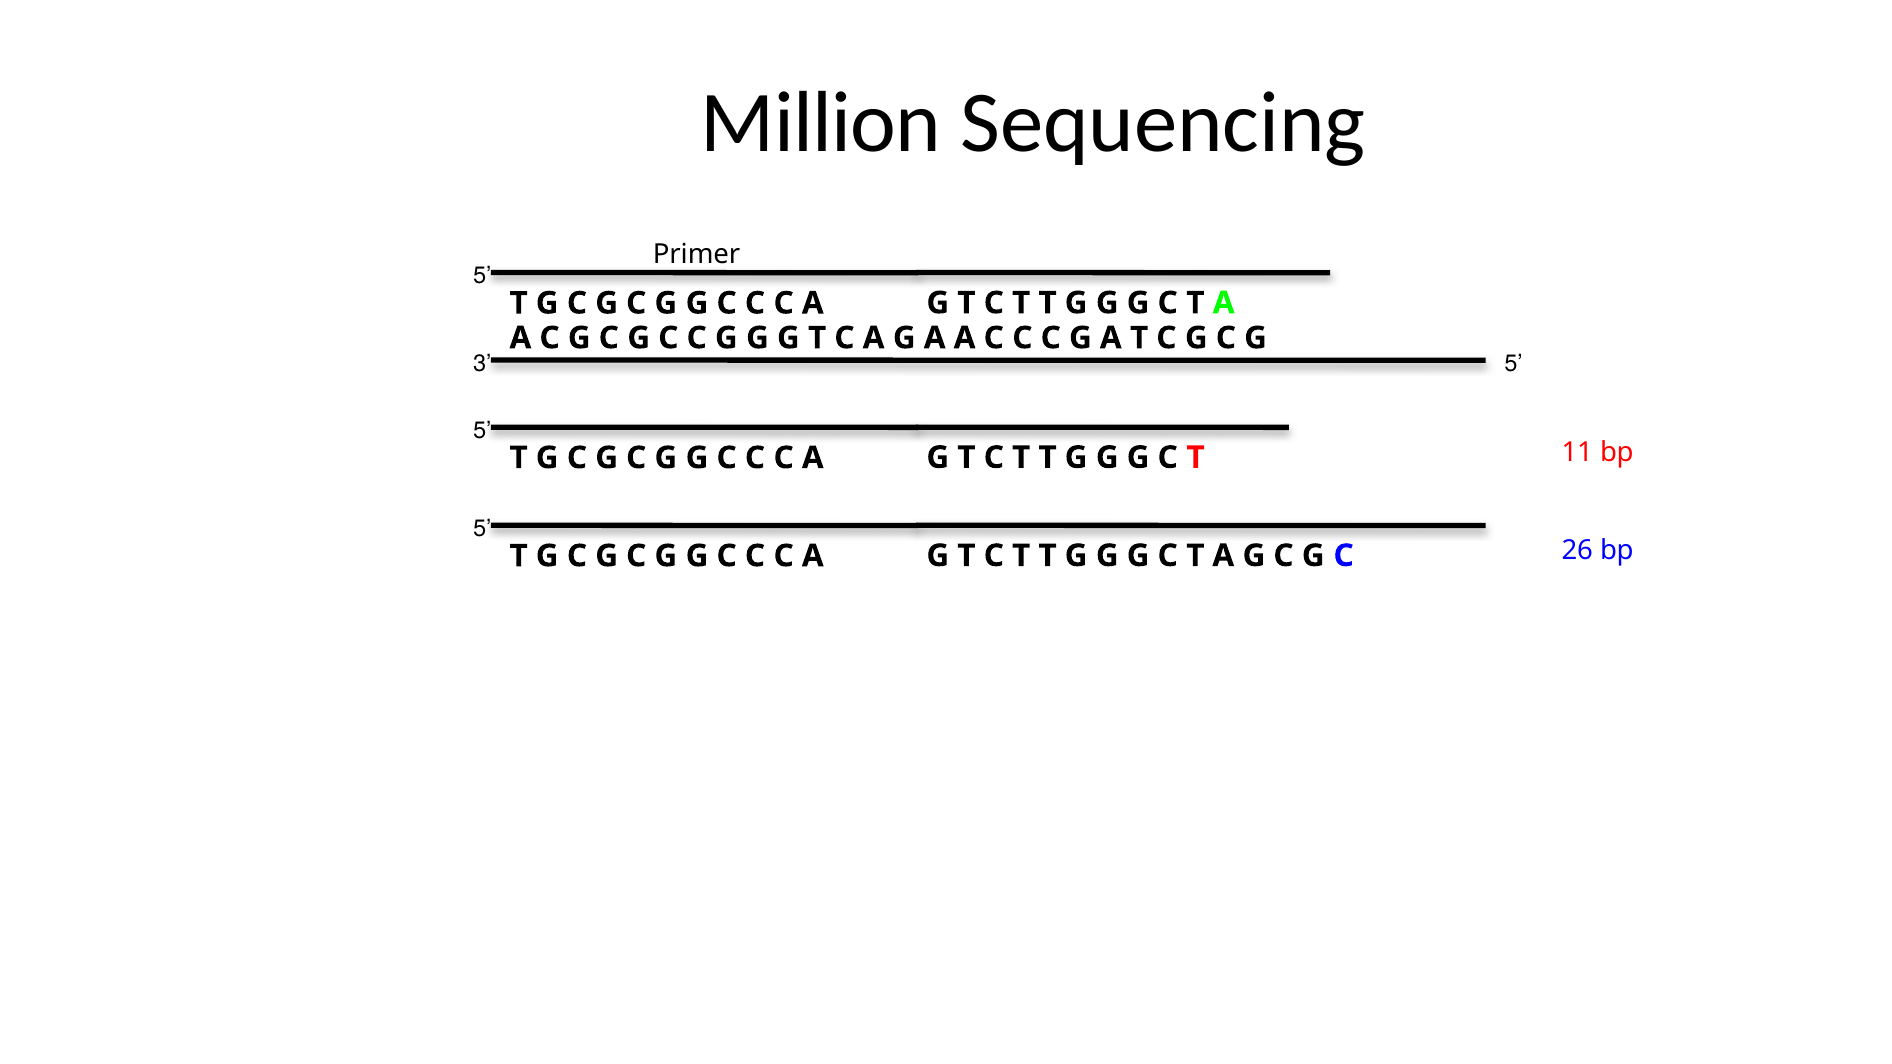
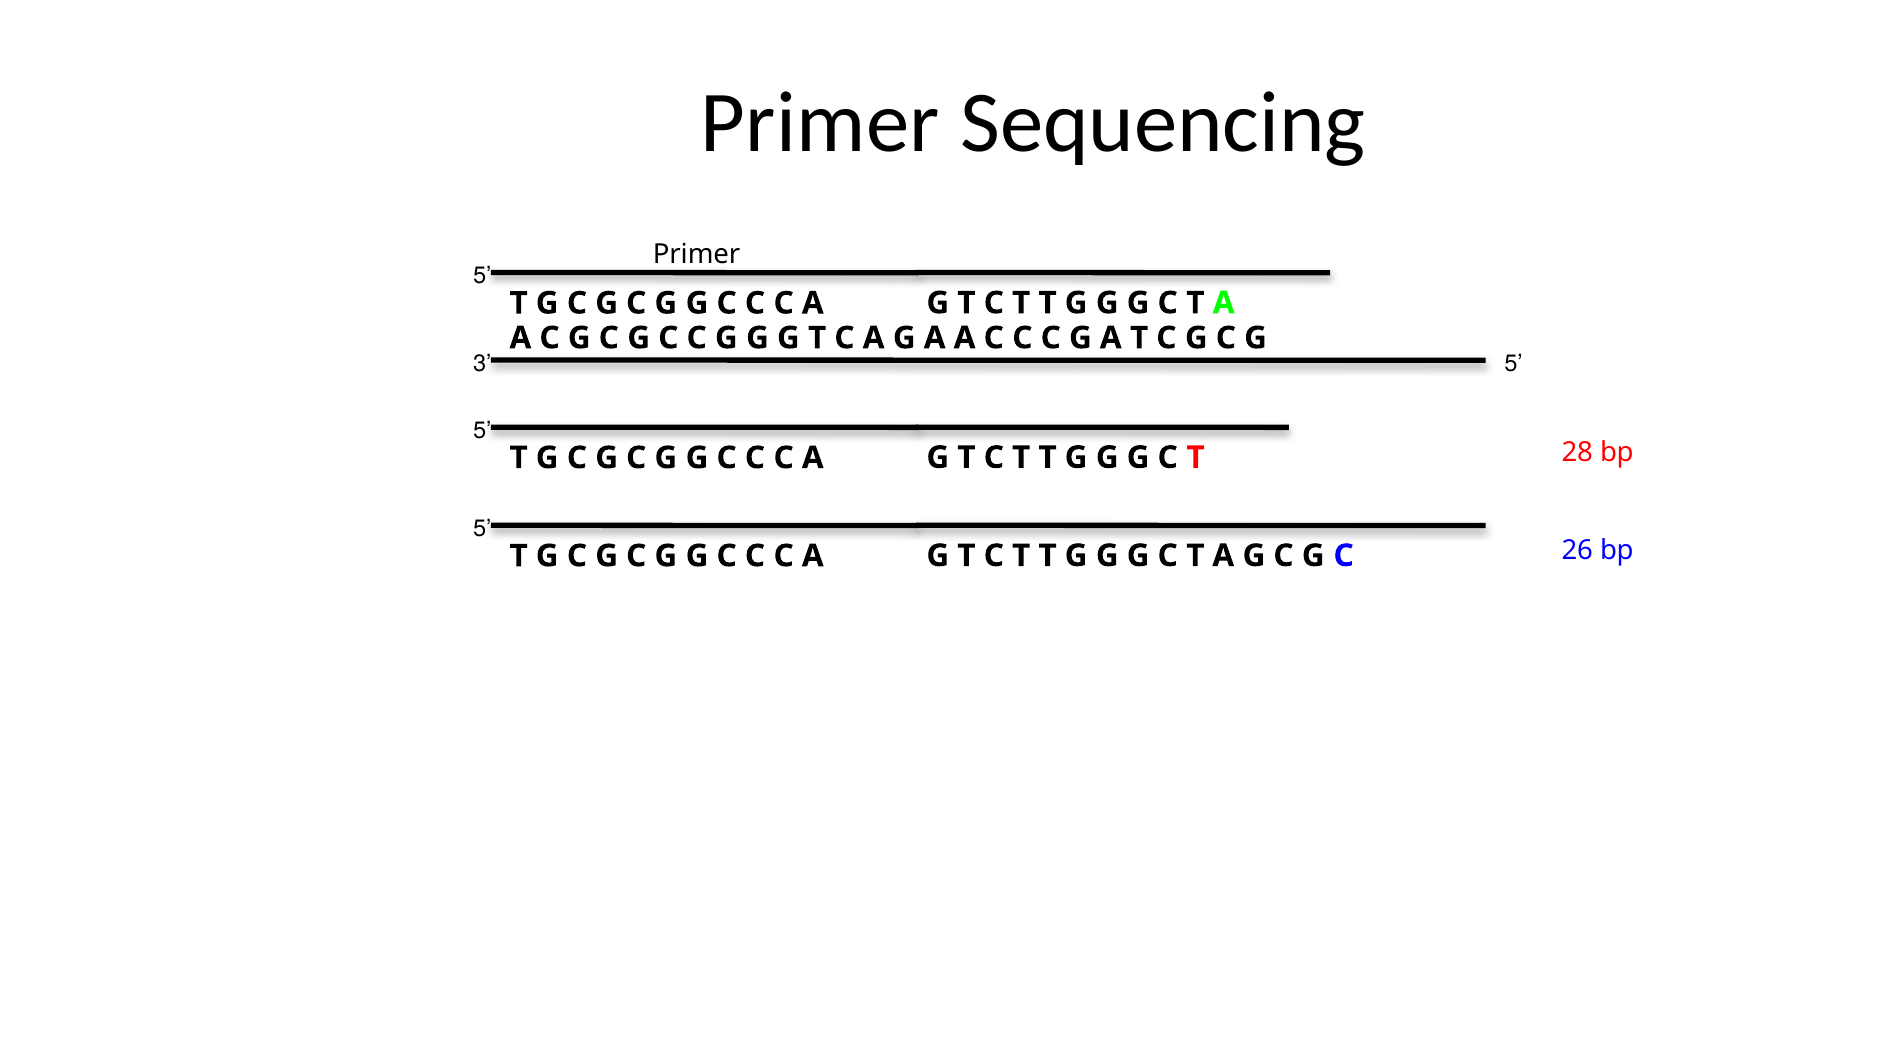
Million: Million -> Primer (820, 123)
11: 11 -> 28 (1577, 453)
